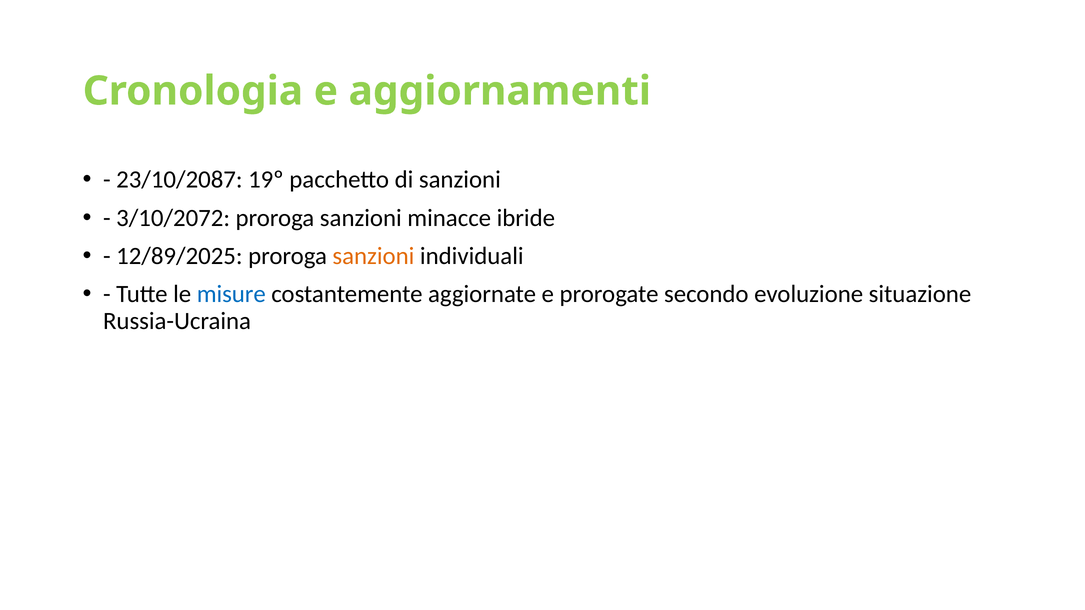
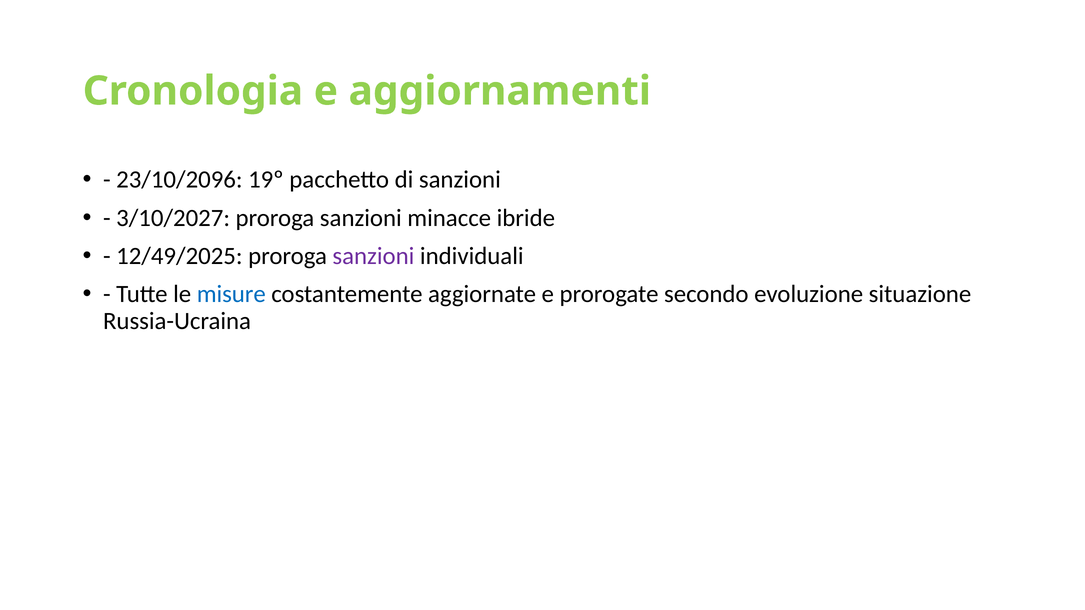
23/10/2087: 23/10/2087 -> 23/10/2096 (179, 180)
3/10/2072: 3/10/2072 -> 3/10/2027 (173, 218)
12/89/2025: 12/89/2025 -> 12/49/2025 (179, 256)
sanzioni colour: orange -> purple (373, 256)
